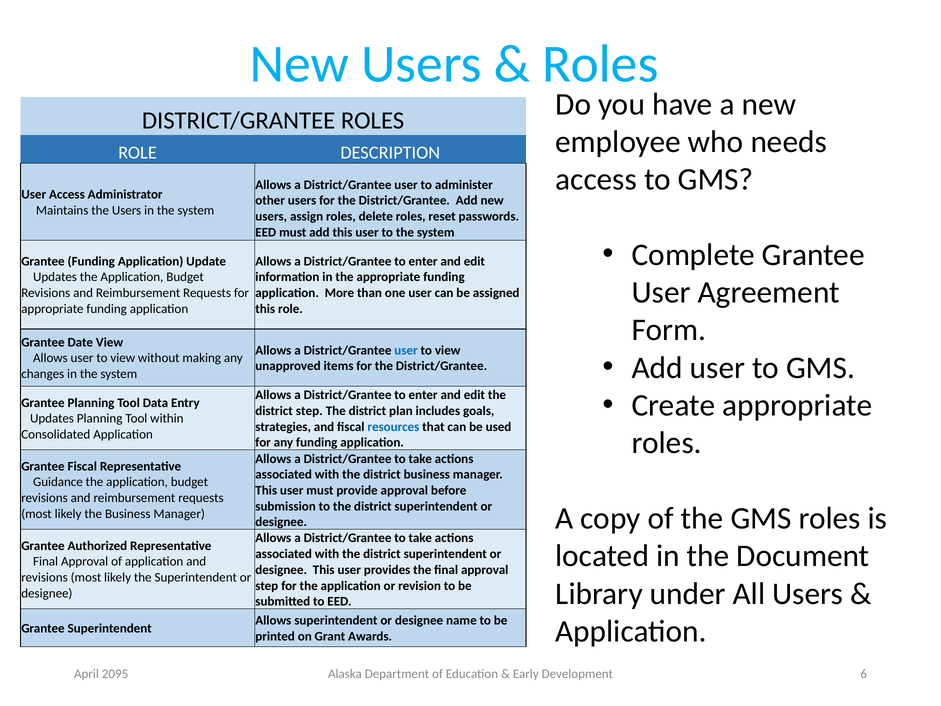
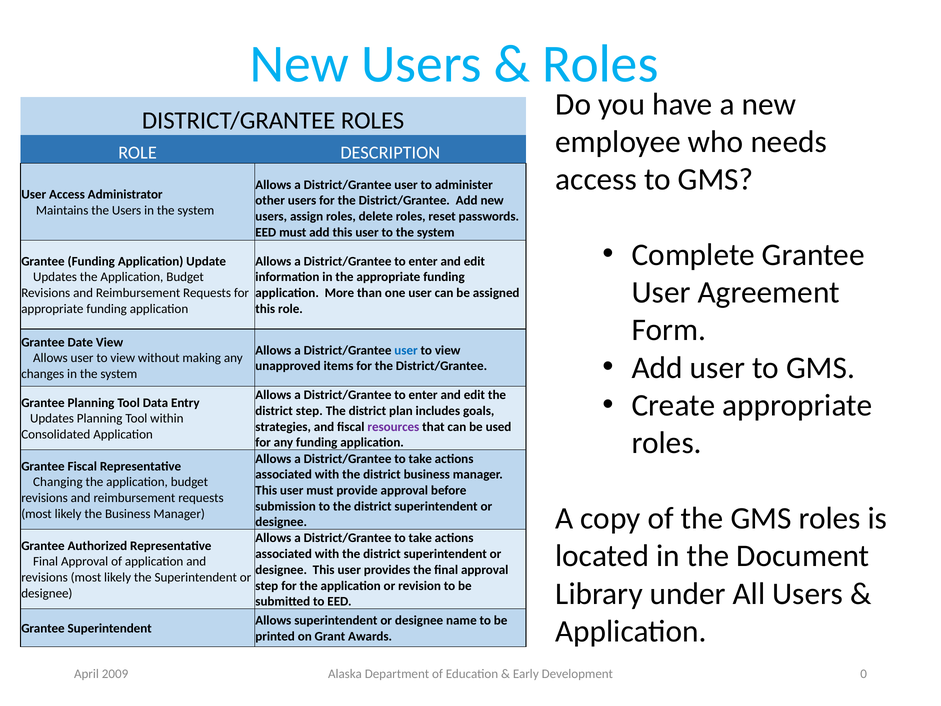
resources colour: blue -> purple (393, 427)
Guidance: Guidance -> Changing (58, 482)
2095: 2095 -> 2009 (115, 674)
6: 6 -> 0 (864, 674)
